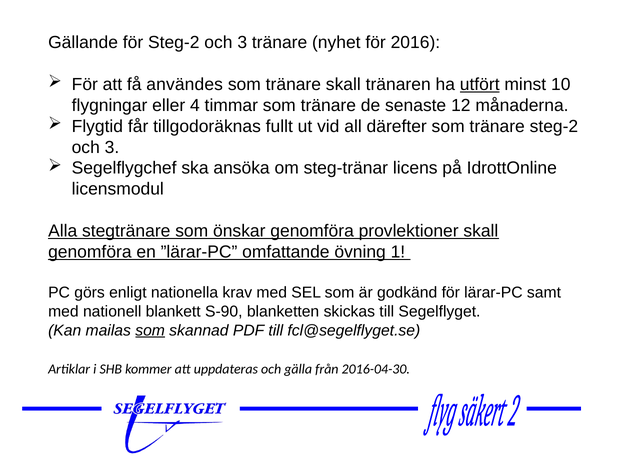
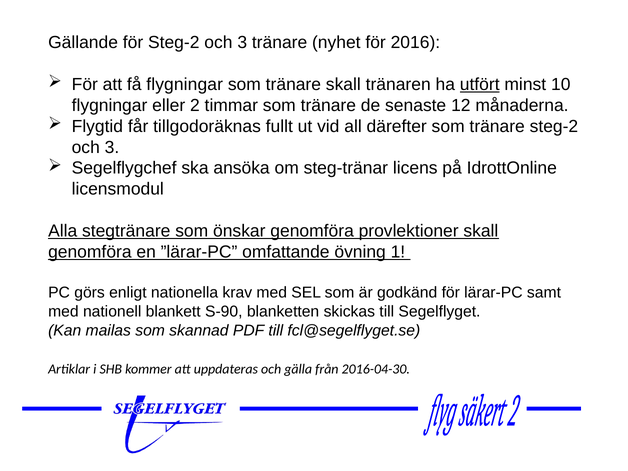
få användes: användes -> flygningar (185, 84)
4: 4 -> 2 (195, 105)
som underline: present -> none (150, 330)
